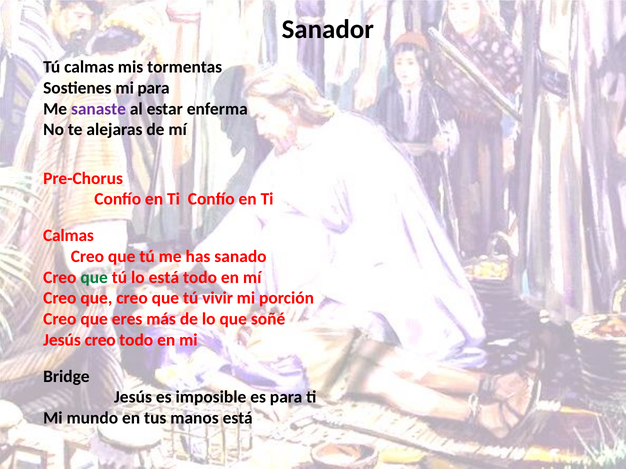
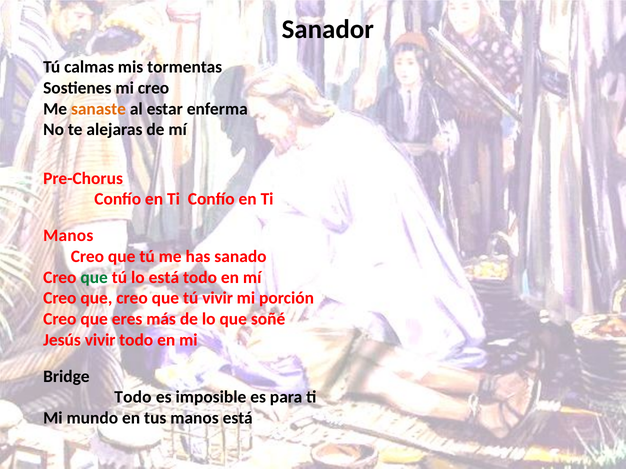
mi para: para -> creo (153, 88)
sanaste colour: purple -> orange (99, 109)
Calmas: Calmas -> Manos (68, 236)
Jesús creo: creo -> vivir (100, 340)
Jesús: Jesús -> Todo (133, 398)
